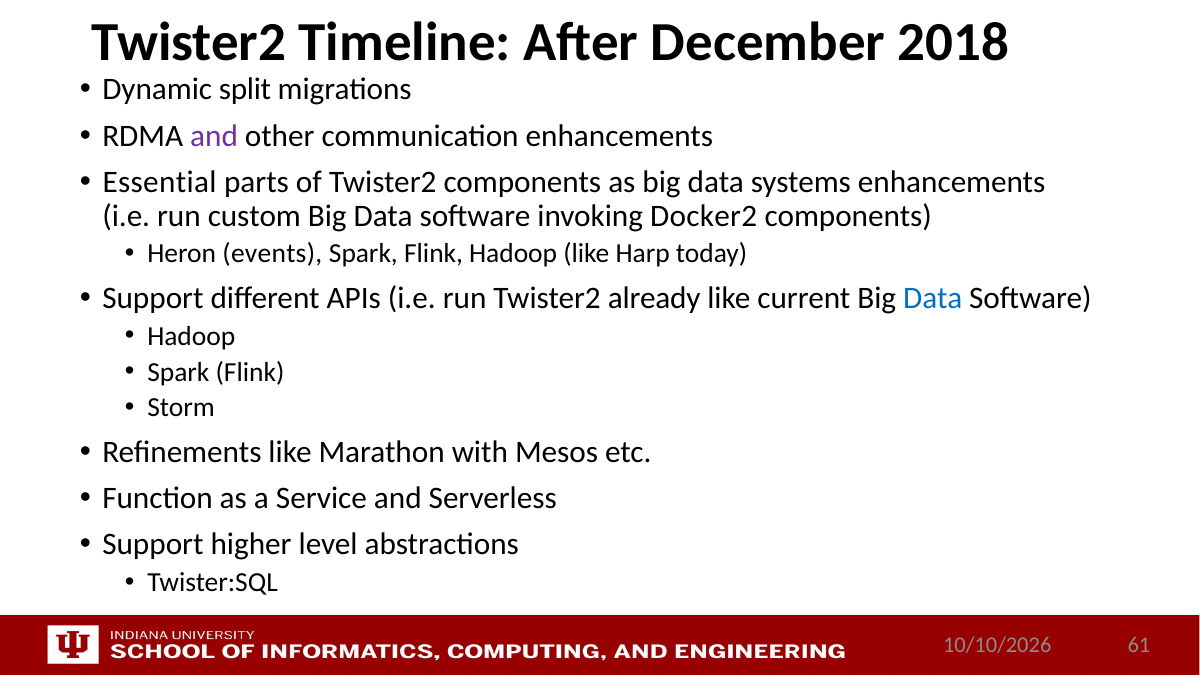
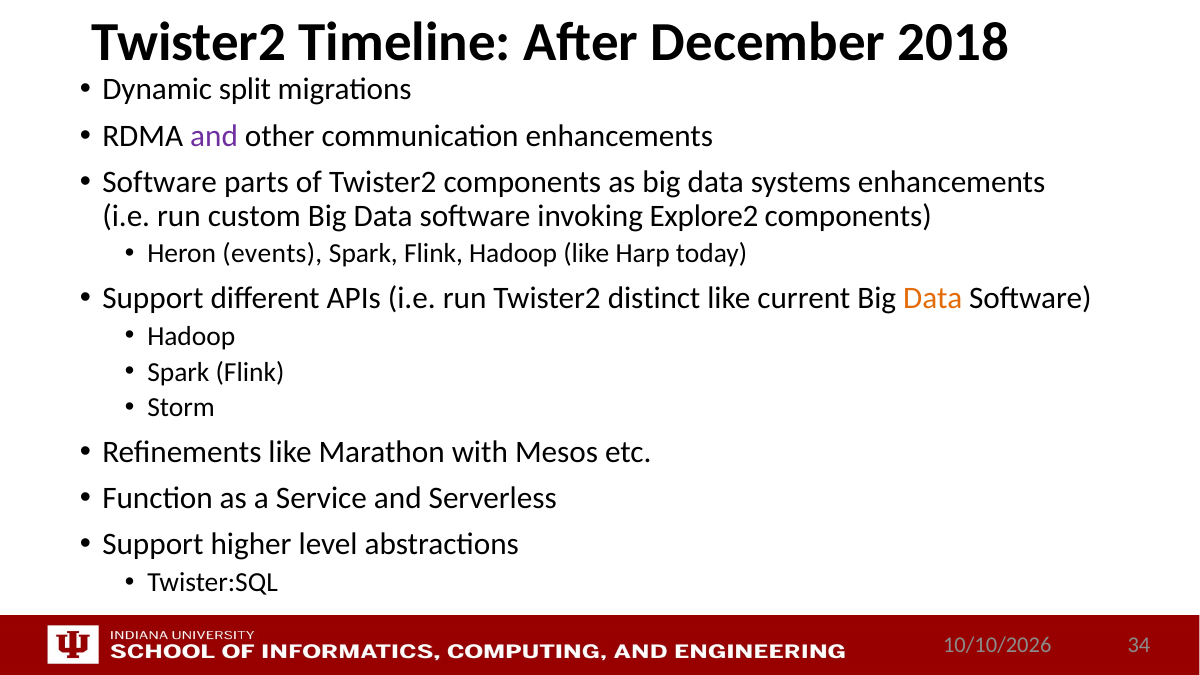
Essential: Essential -> Software (160, 182)
Docker2: Docker2 -> Explore2 (704, 216)
already: already -> distinct (654, 298)
Data colour: blue -> orange (933, 298)
61: 61 -> 34 (1139, 645)
